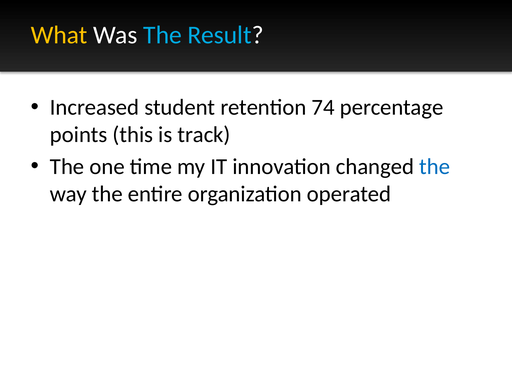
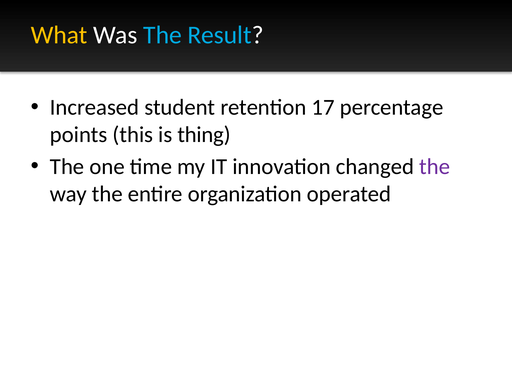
74: 74 -> 17 (323, 107)
track: track -> thing (204, 135)
the colour: blue -> purple (435, 167)
